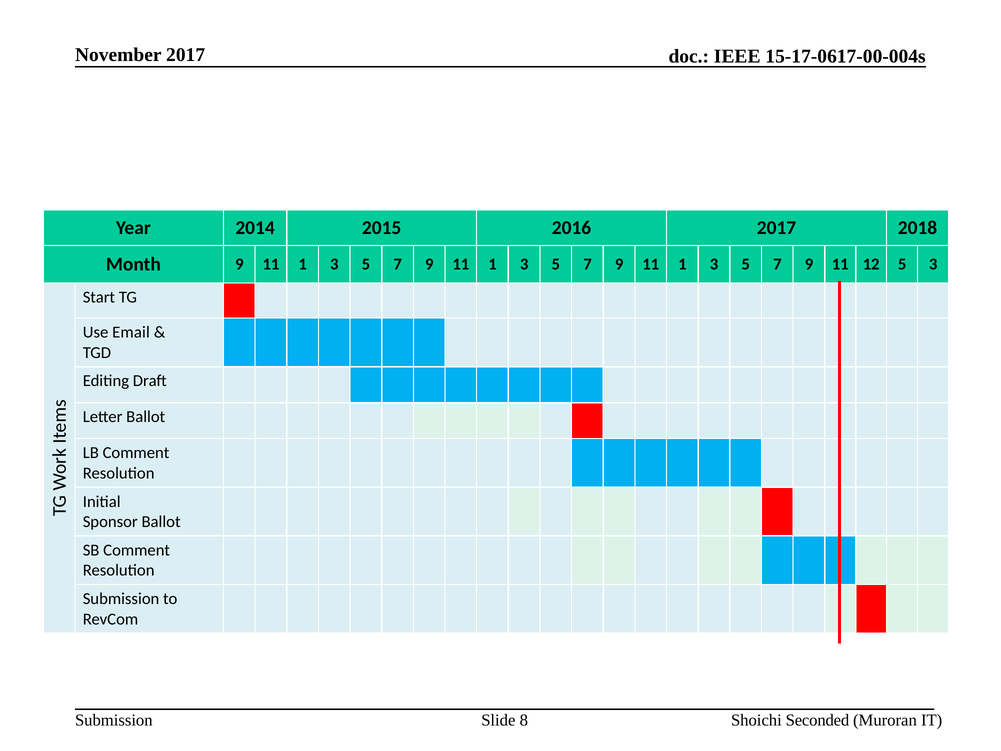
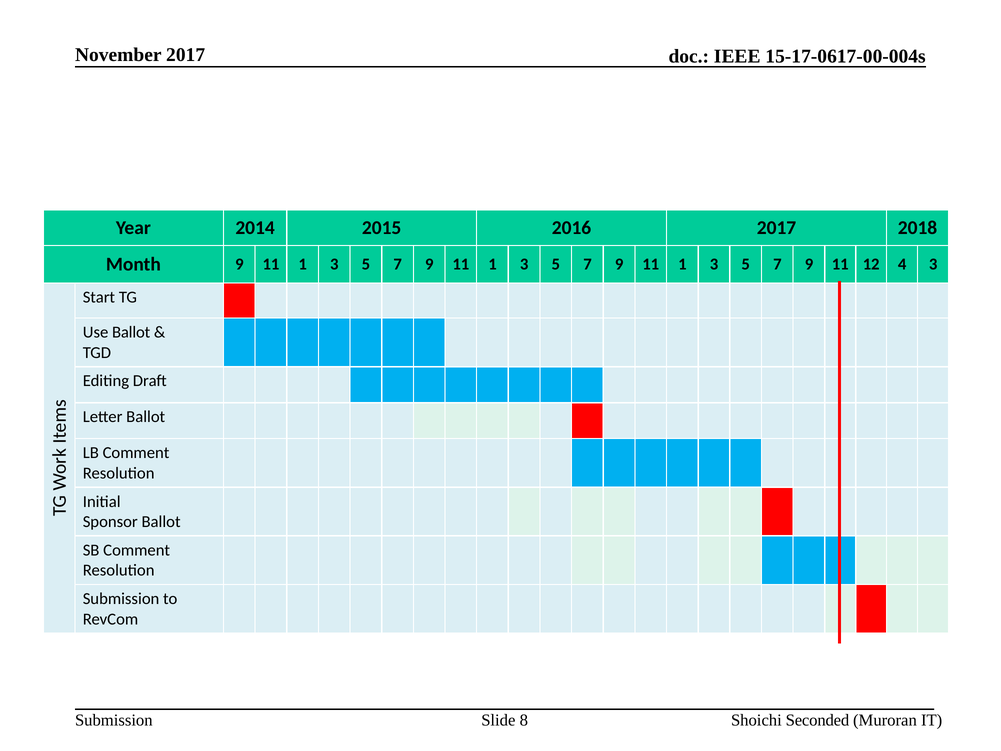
12 5: 5 -> 4 (902, 264)
Use Email: Email -> Ballot (131, 332)
